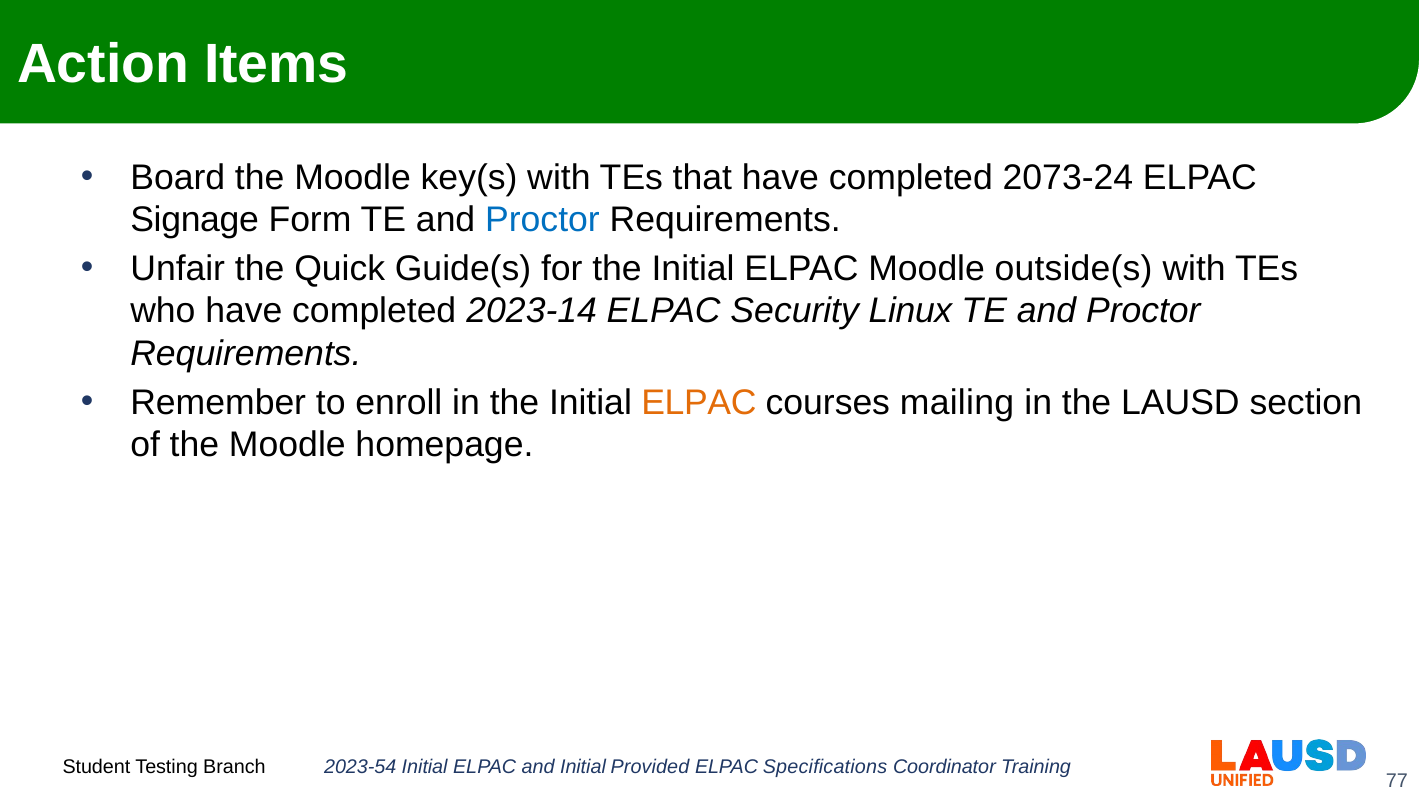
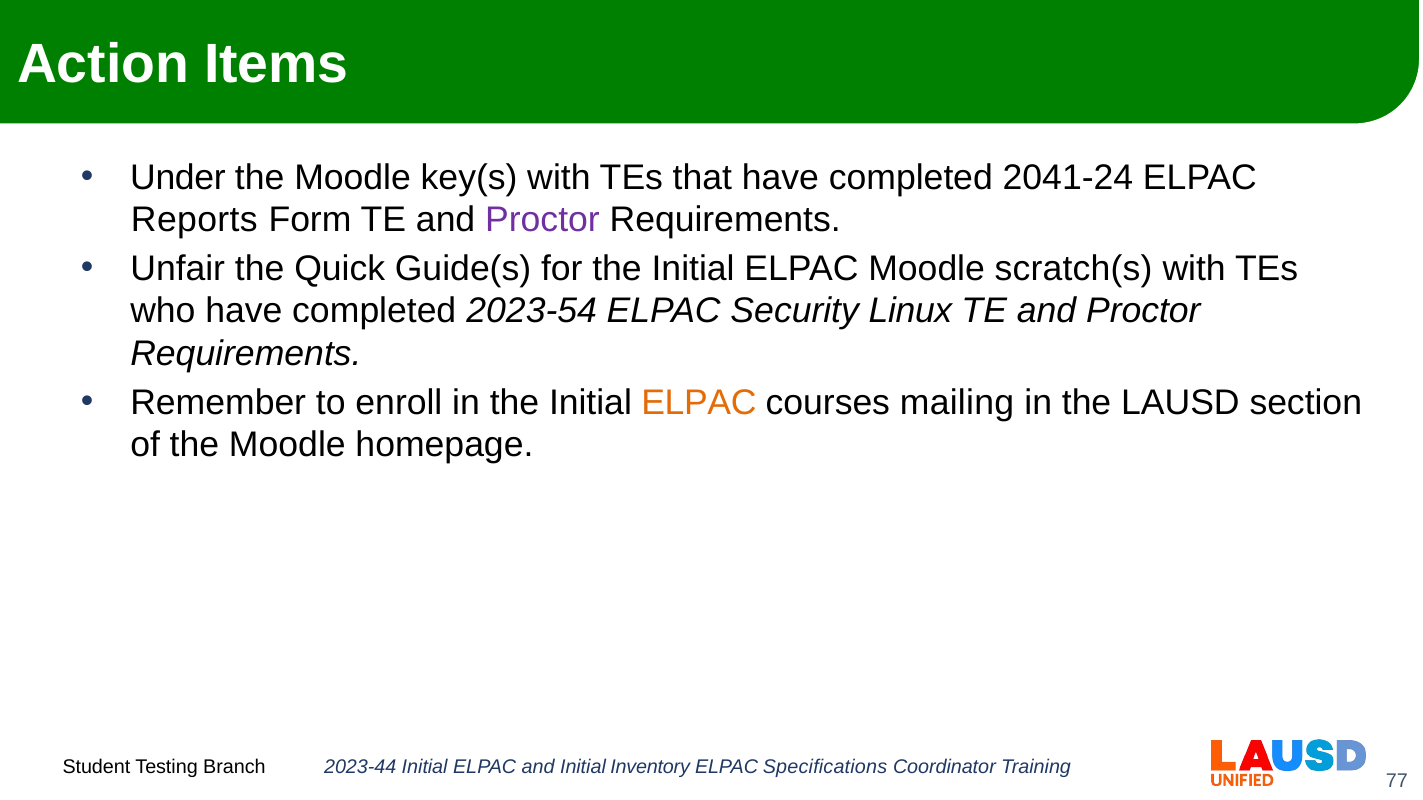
Board: Board -> Under (178, 177)
2073-24: 2073-24 -> 2041-24 (1068, 177)
Signage: Signage -> Reports (194, 220)
Proctor colour: blue -> purple (542, 220)
outside(s: outside(s -> scratch(s (1074, 269)
2023-14: 2023-14 -> 2023-54 (532, 311)
2023-54: 2023-54 -> 2023-44 (360, 767)
Provided: Provided -> Inventory (650, 767)
